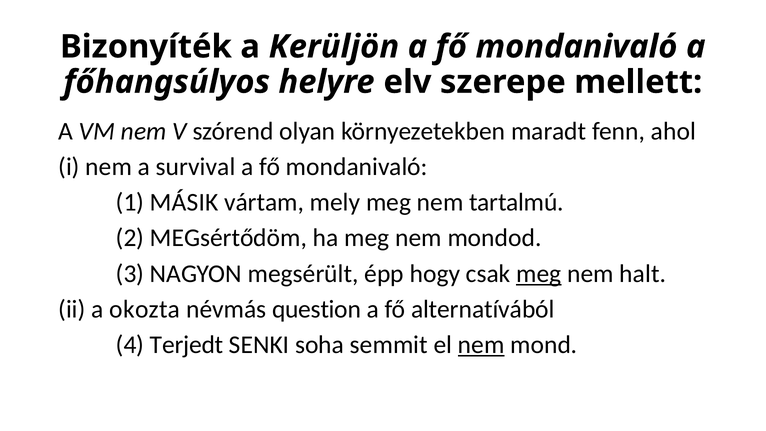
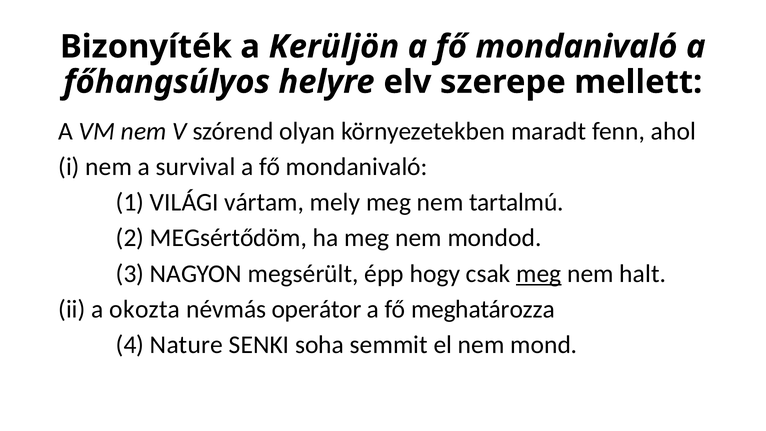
MÁSIK: MÁSIK -> VILÁGI (184, 202)
question: question -> operátor (317, 309)
alternatívából: alternatívából -> meghatározza (483, 309)
Terjedt: Terjedt -> Nature (186, 345)
nem underline: present -> none (481, 345)
